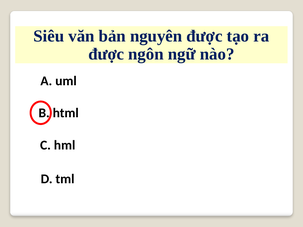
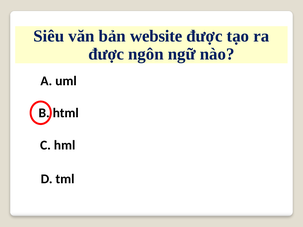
nguyên: nguyên -> website (156, 36)
